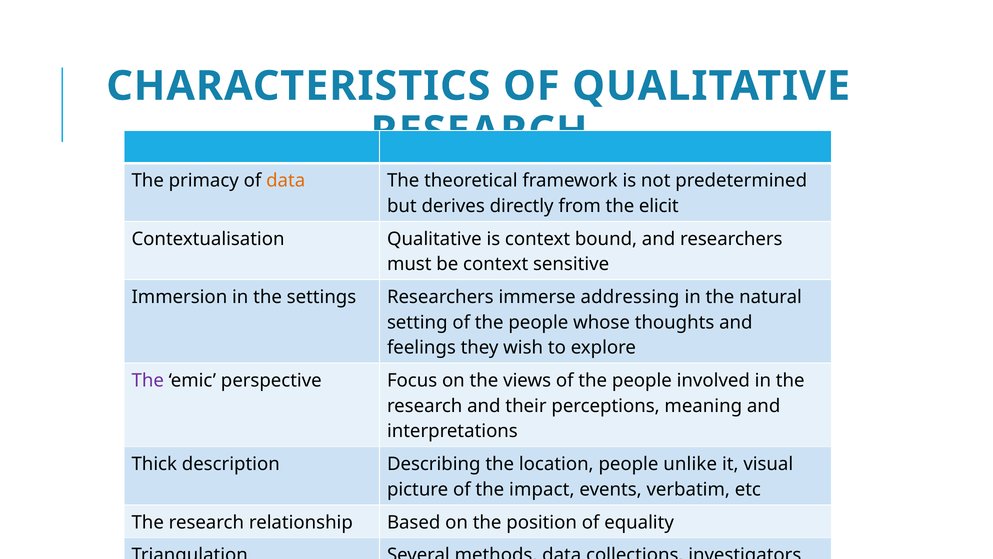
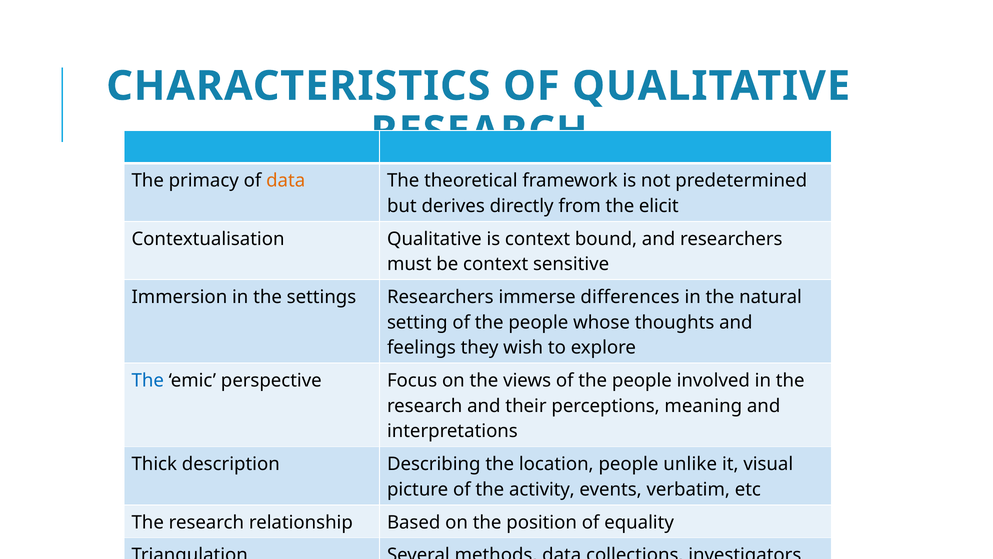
addressing: addressing -> differences (630, 297)
The colour: purple -> blue (148, 380)
impact: impact -> activity (542, 489)
